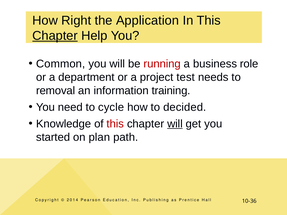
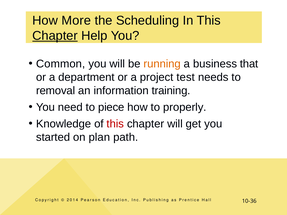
Right: Right -> More (76, 20)
Application: Application -> Scheduling (148, 20)
running colour: red -> orange (162, 64)
role: role -> that (249, 64)
cycle: cycle -> piece (111, 107)
decided: decided -> properly (185, 107)
will underline: present -> none (175, 124)
